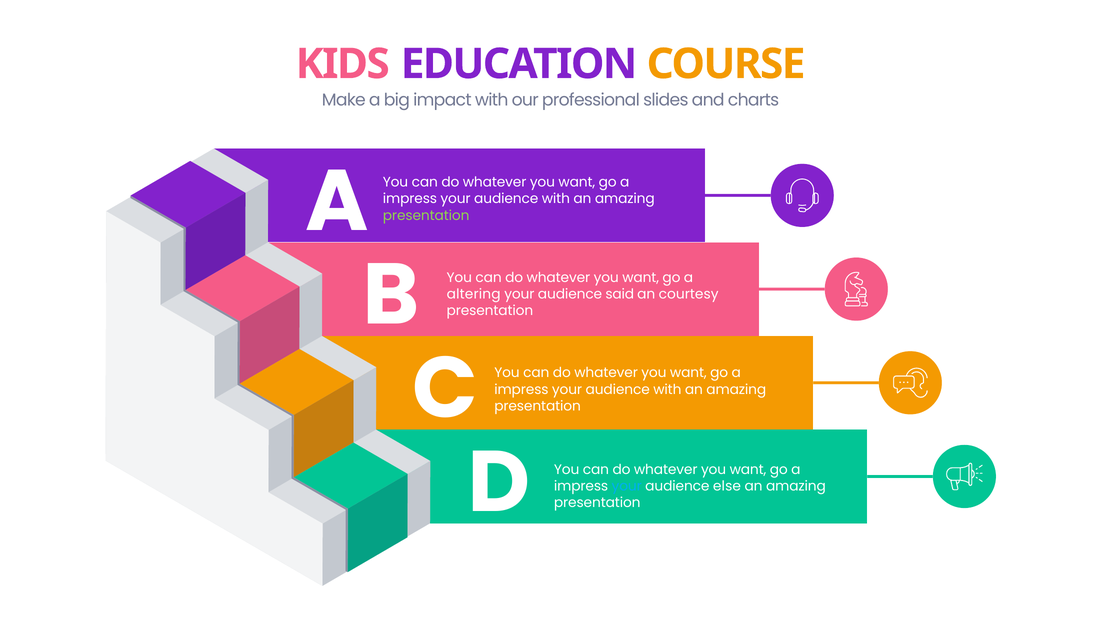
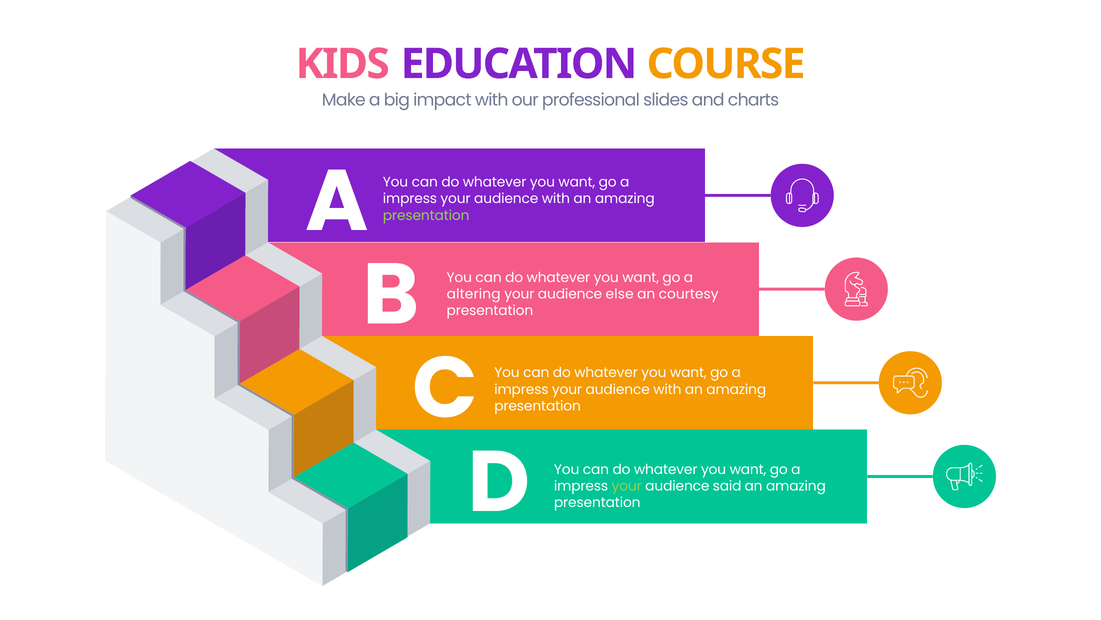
said: said -> else (620, 294)
your colour: light blue -> light green (627, 486)
else: else -> said (727, 486)
